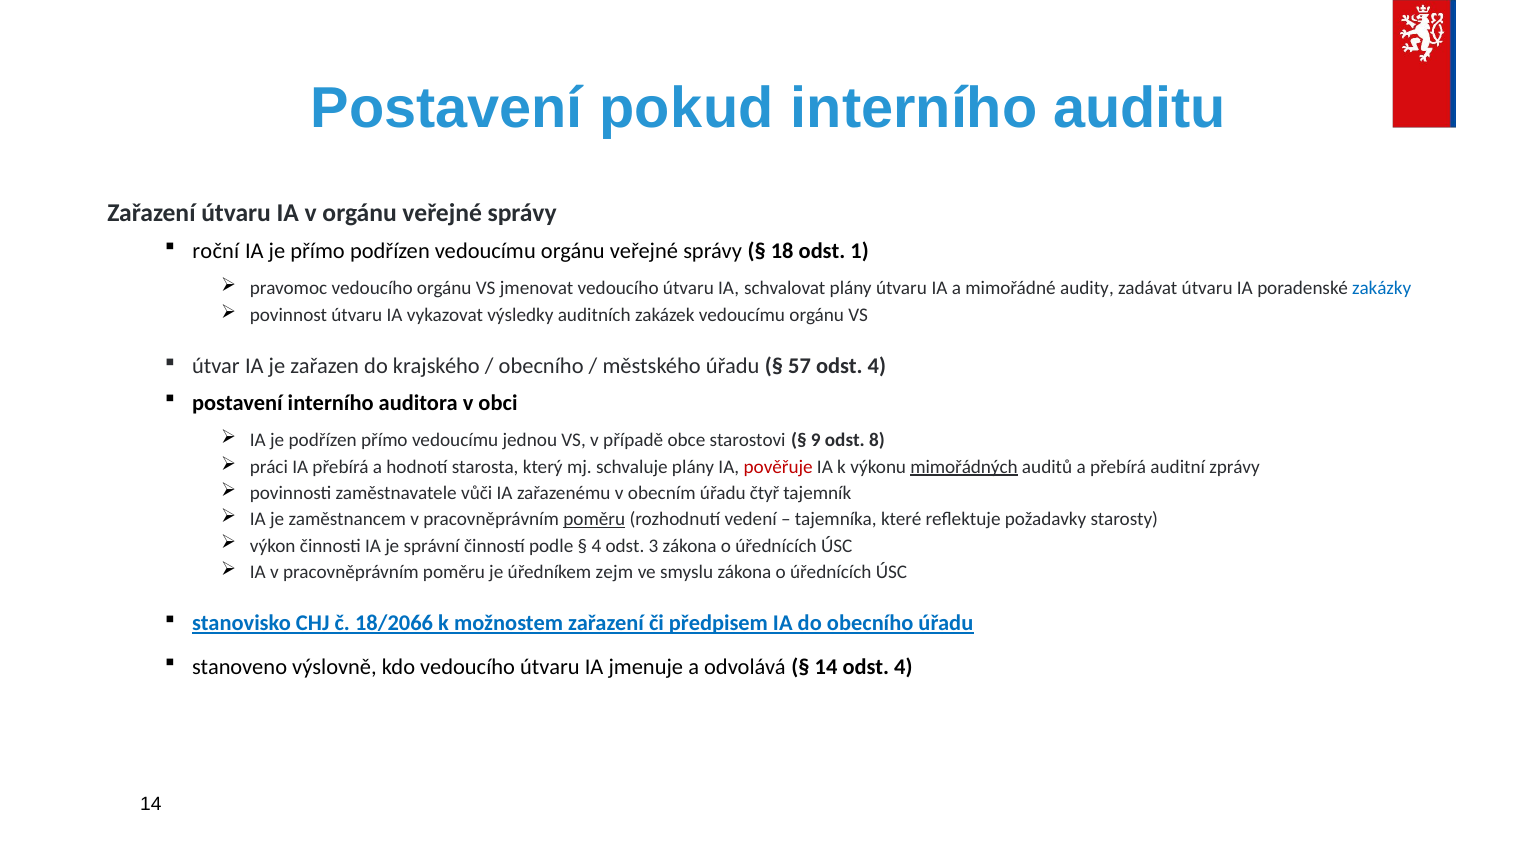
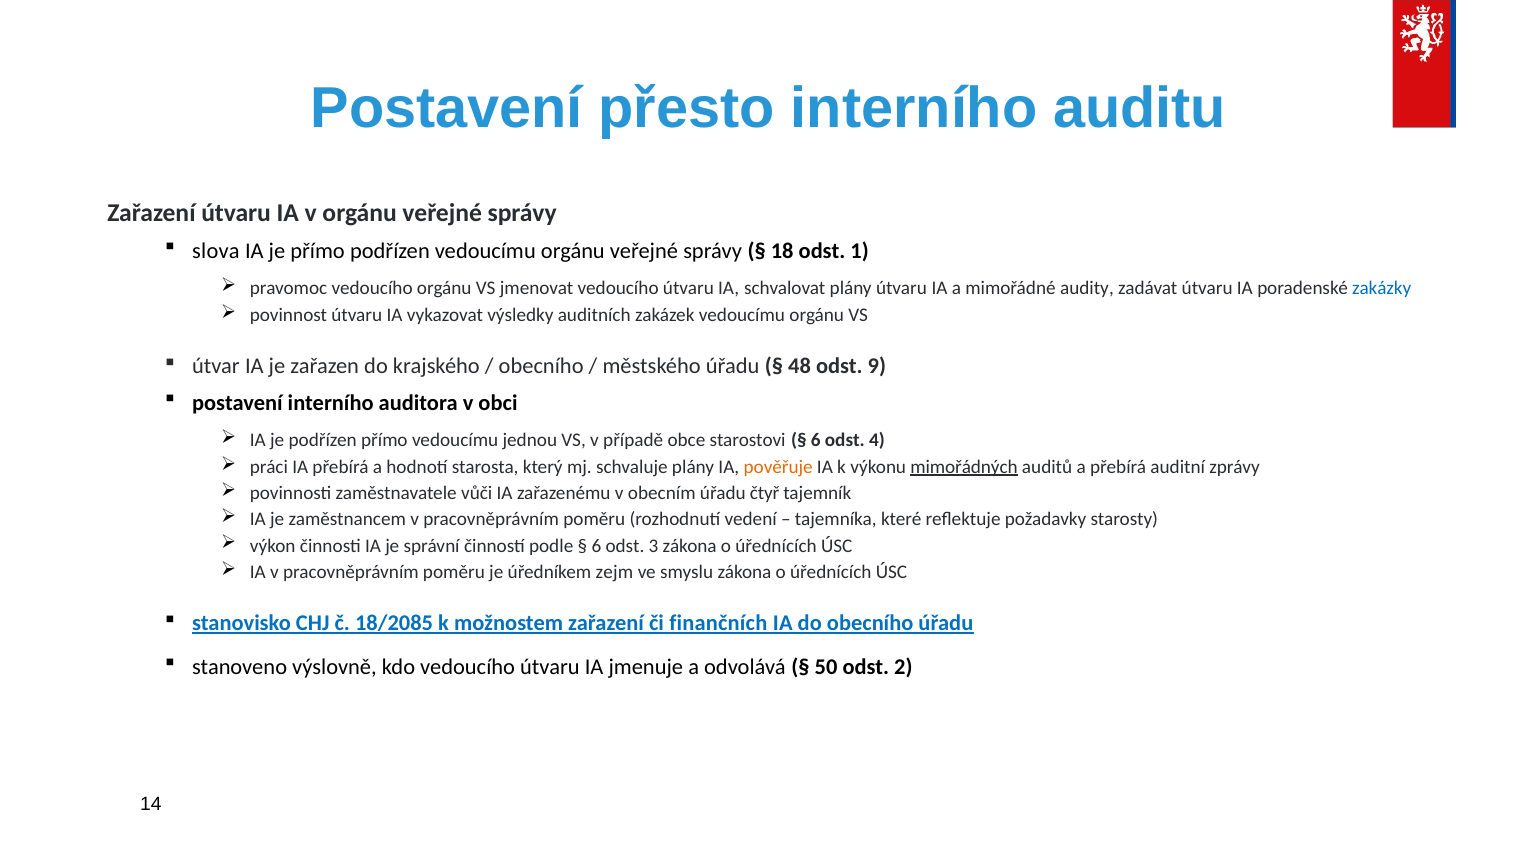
pokud: pokud -> přesto (687, 108)
roční: roční -> slova (216, 251)
57: 57 -> 48 (800, 366)
4: 4 -> 9 (877, 366)
9: 9 -> 6 (816, 441)
8: 8 -> 4 (877, 441)
pověřuje colour: red -> orange (778, 467)
poměru underline: present -> none (594, 519)
4: 4 -> 6 (596, 546)
18/2066: 18/2066 -> 18/2085 (394, 624)
předpisem: předpisem -> finančních (718, 624)
14: 14 -> 50 (826, 667)
4: 4 -> 2 (903, 667)
